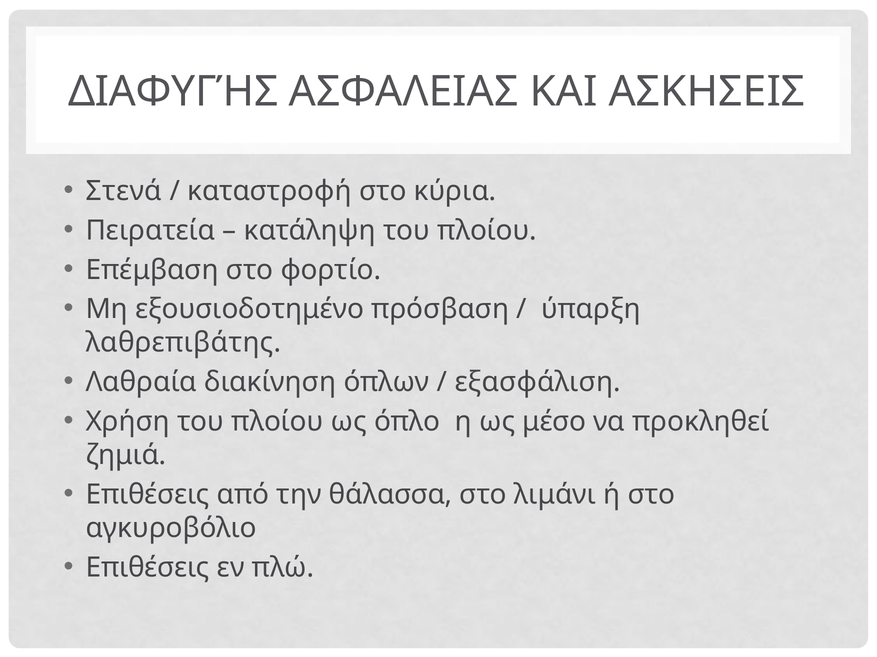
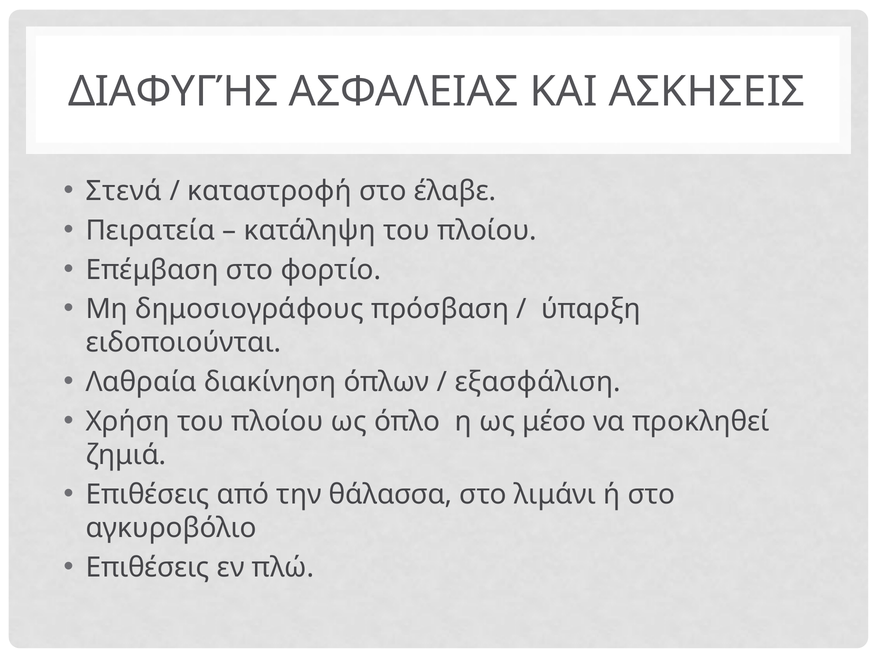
κύρια: κύρια -> έλαβε (455, 191)
εξουσιοδοτημένο: εξουσιοδοτημένο -> δημοσιογράφους (250, 310)
λαθρεπιβάτης: λαθρεπιβάτης -> ειδοποιούνται (183, 343)
